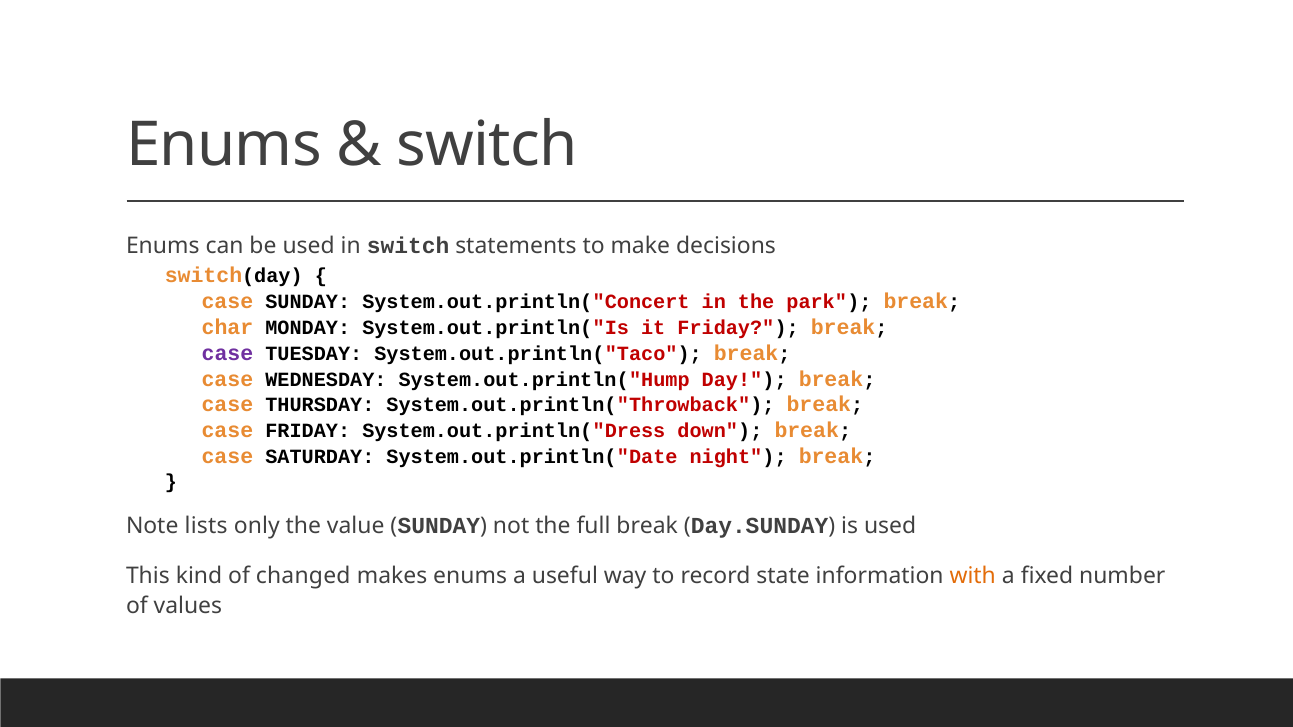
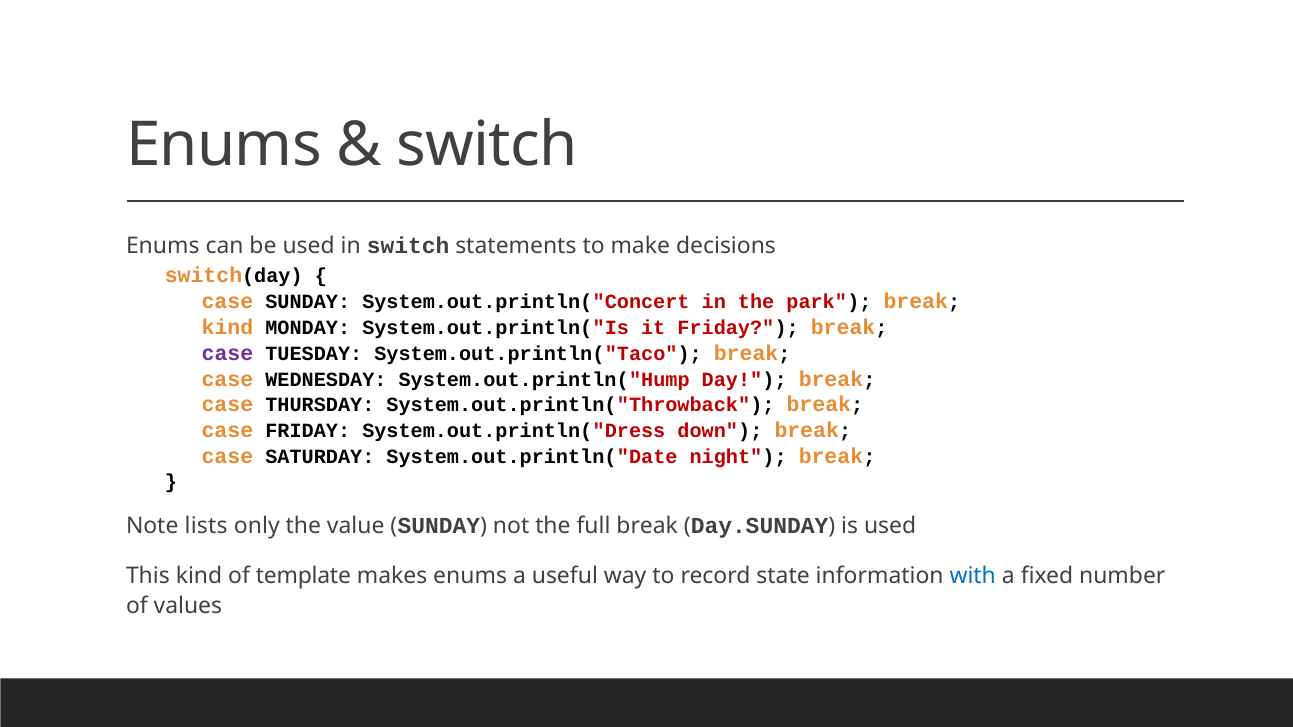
char: char -> kind (228, 327)
changed: changed -> template (303, 576)
with colour: orange -> blue (973, 576)
